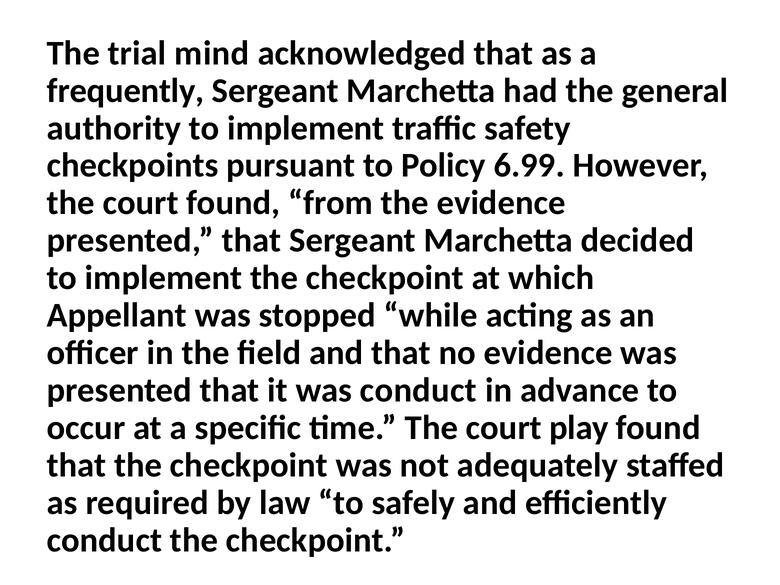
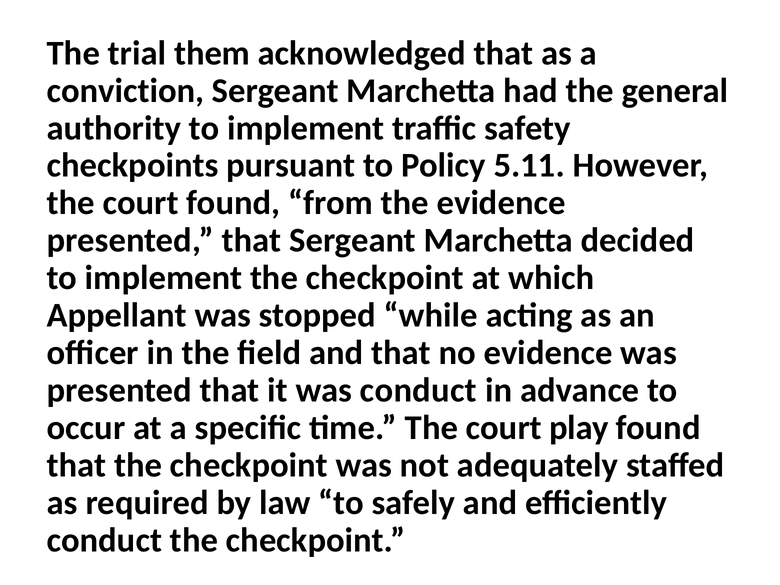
mind: mind -> them (212, 53)
frequently: frequently -> conviction (125, 91)
6.99: 6.99 -> 5.11 (529, 166)
